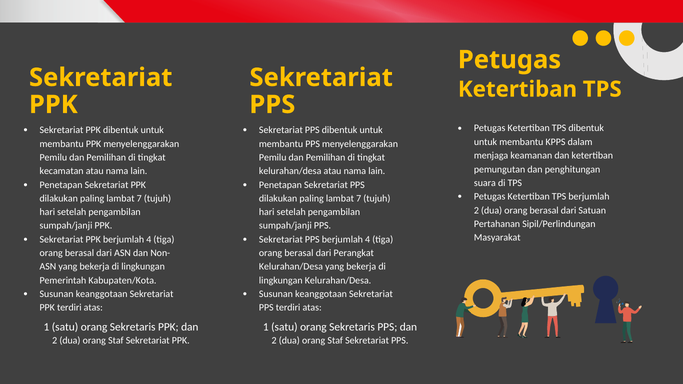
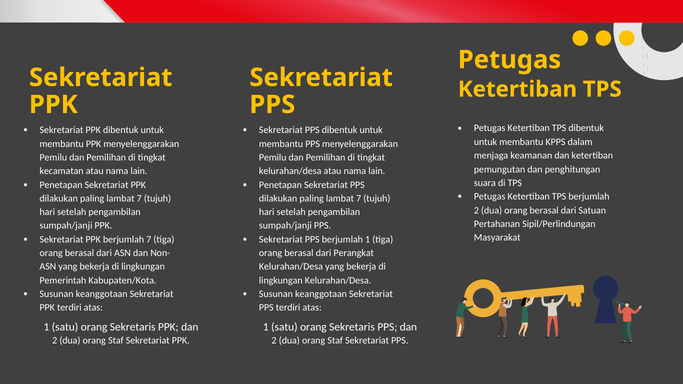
PPK berjumlah 4: 4 -> 7 (149, 239)
PPS berjumlah 4: 4 -> 1 (368, 239)
